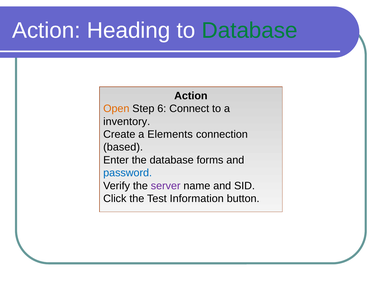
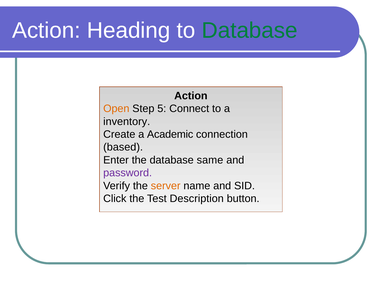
6: 6 -> 5 (162, 109)
Elements: Elements -> Academic (170, 134)
forms: forms -> same (210, 160)
password colour: blue -> purple (128, 173)
server colour: purple -> orange (166, 186)
Information: Information -> Description (197, 198)
